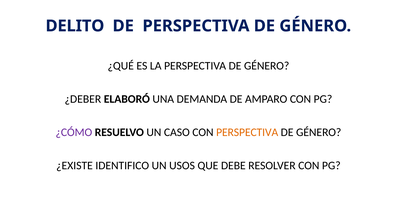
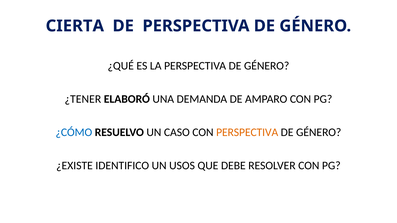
DELITO: DELITO -> CIERTA (75, 26)
¿DEBER: ¿DEBER -> ¿TENER (83, 99)
¿CÓMO colour: purple -> blue (74, 133)
